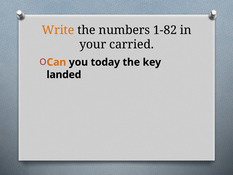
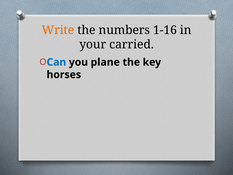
1-82: 1-82 -> 1-16 (165, 30)
Can colour: orange -> blue (56, 62)
today: today -> plane (105, 62)
landed: landed -> horses (64, 75)
